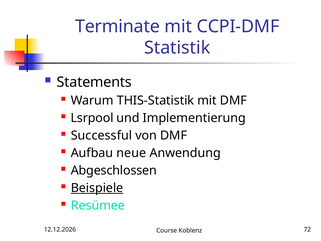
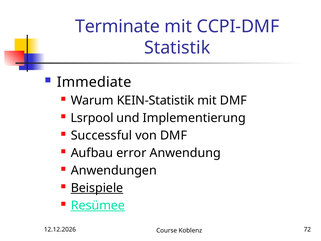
Statements: Statements -> Immediate (94, 82)
THIS-Statistik: THIS-Statistik -> KEIN-Statistik (156, 100)
neue: neue -> error (131, 153)
Abgeschlossen: Abgeschlossen -> Anwendungen (114, 170)
Resümee underline: none -> present (98, 205)
